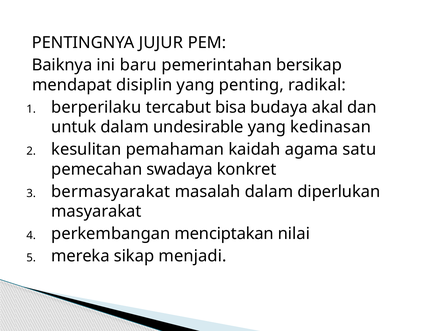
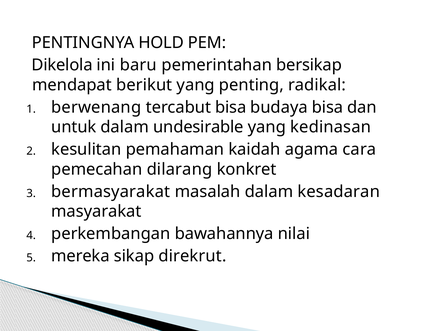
JUJUR: JUJUR -> HOLD (161, 43)
Baiknya: Baiknya -> Dikelola (62, 65)
disiplin: disiplin -> berikut (144, 85)
berperilaku: berperilaku -> berwenang (96, 107)
budaya akal: akal -> bisa (327, 107)
satu: satu -> cara (359, 149)
swadaya: swadaya -> dilarang (179, 169)
diperlukan: diperlukan -> kesadaran (339, 191)
menciptakan: menciptakan -> bawahannya (224, 234)
menjadi: menjadi -> direkrut (193, 256)
